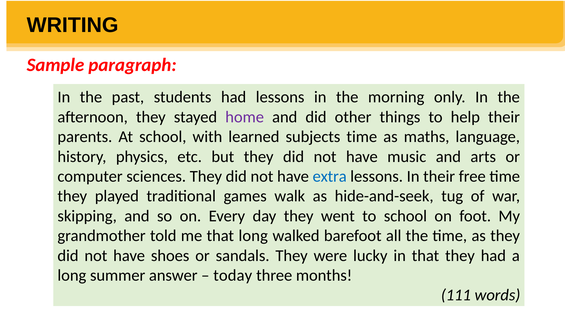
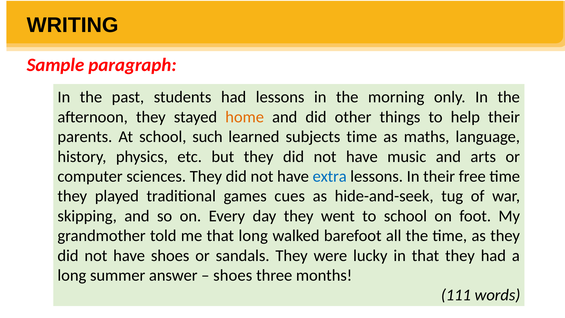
home colour: purple -> orange (245, 117)
with: with -> such (207, 137)
walk: walk -> cues (290, 196)
today: today -> shoes (233, 275)
